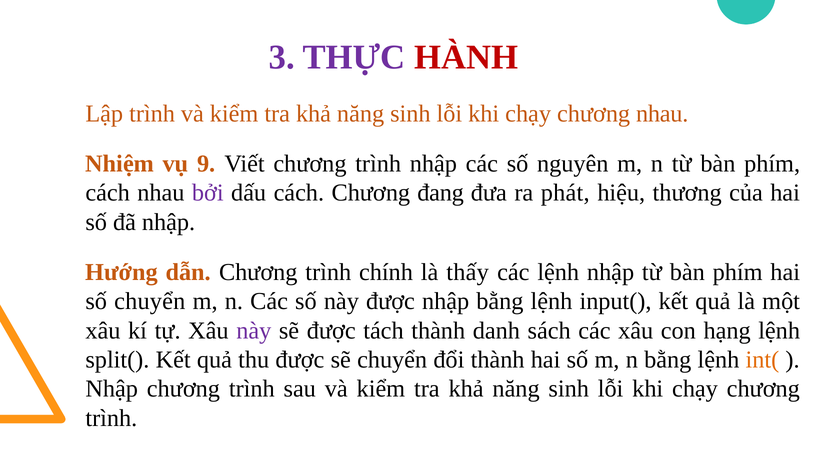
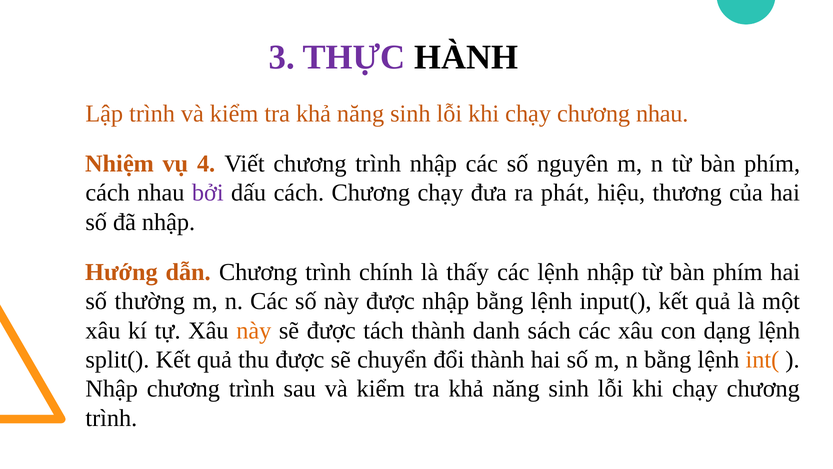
HÀNH colour: red -> black (466, 57)
9: 9 -> 4 (206, 164)
Chương đang: đang -> chạy (440, 193)
số chuyển: chuyển -> thường (150, 301)
này colour: purple -> orange (254, 330)
hạng: hạng -> dạng (727, 330)
